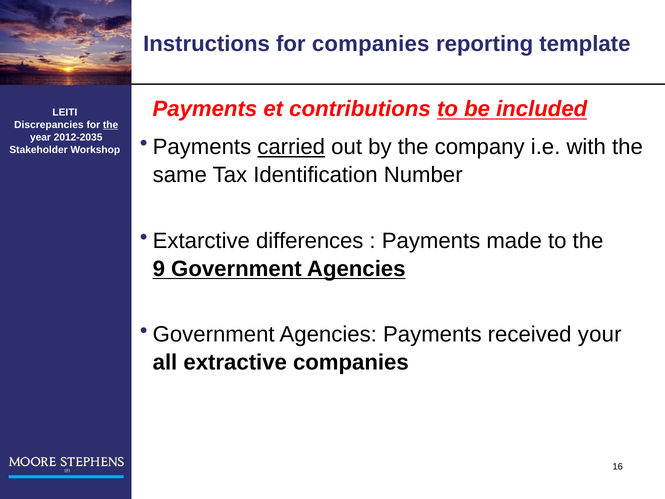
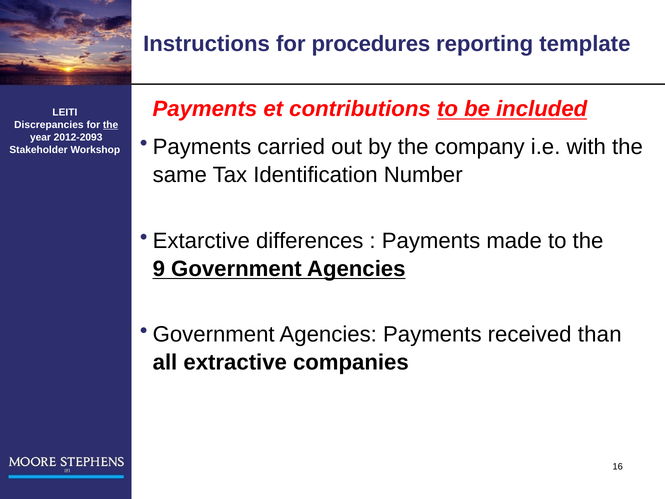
for companies: companies -> procedures (371, 44)
2012-2035: 2012-2035 -> 2012-2093 (78, 137)
carried underline: present -> none (291, 147)
your: your -> than (600, 334)
